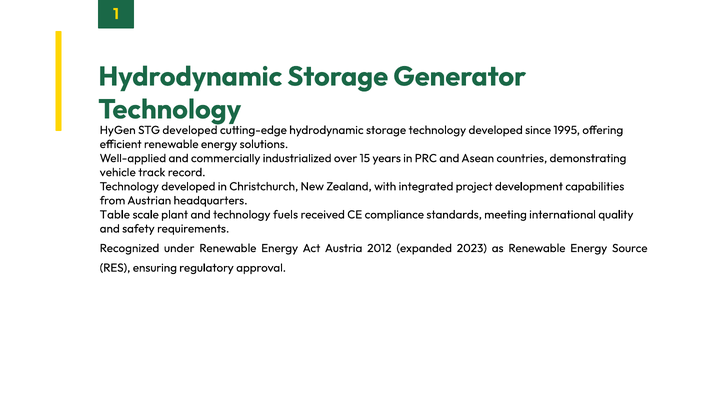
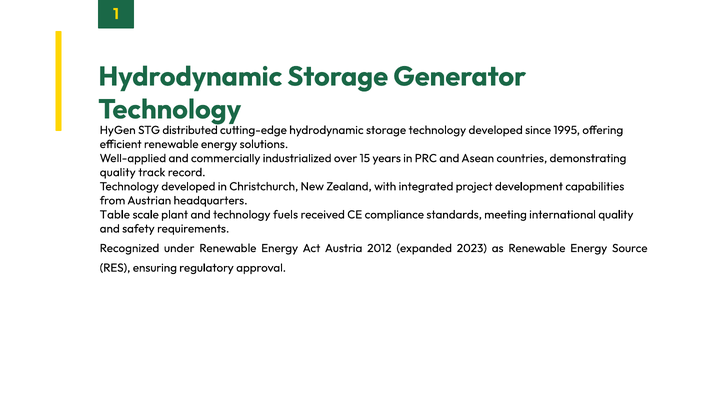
STG developed: developed -> distributed (190, 130)
vehicle: vehicle -> quality (118, 172)
